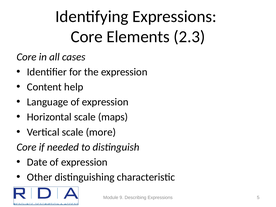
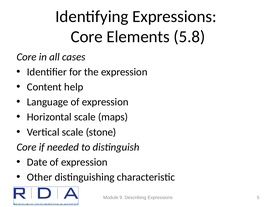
2.3: 2.3 -> 5.8 (189, 37)
more: more -> stone (101, 132)
